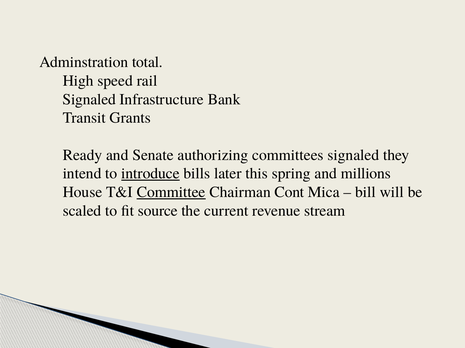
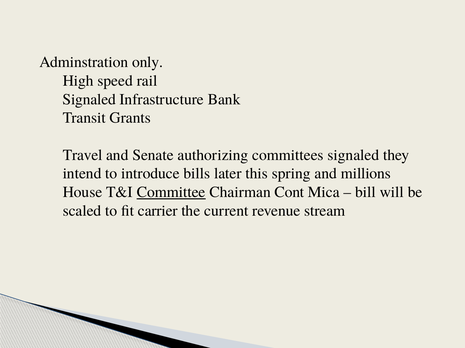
total: total -> only (148, 62)
Ready: Ready -> Travel (83, 155)
introduce underline: present -> none (150, 174)
source: source -> carrier (158, 211)
